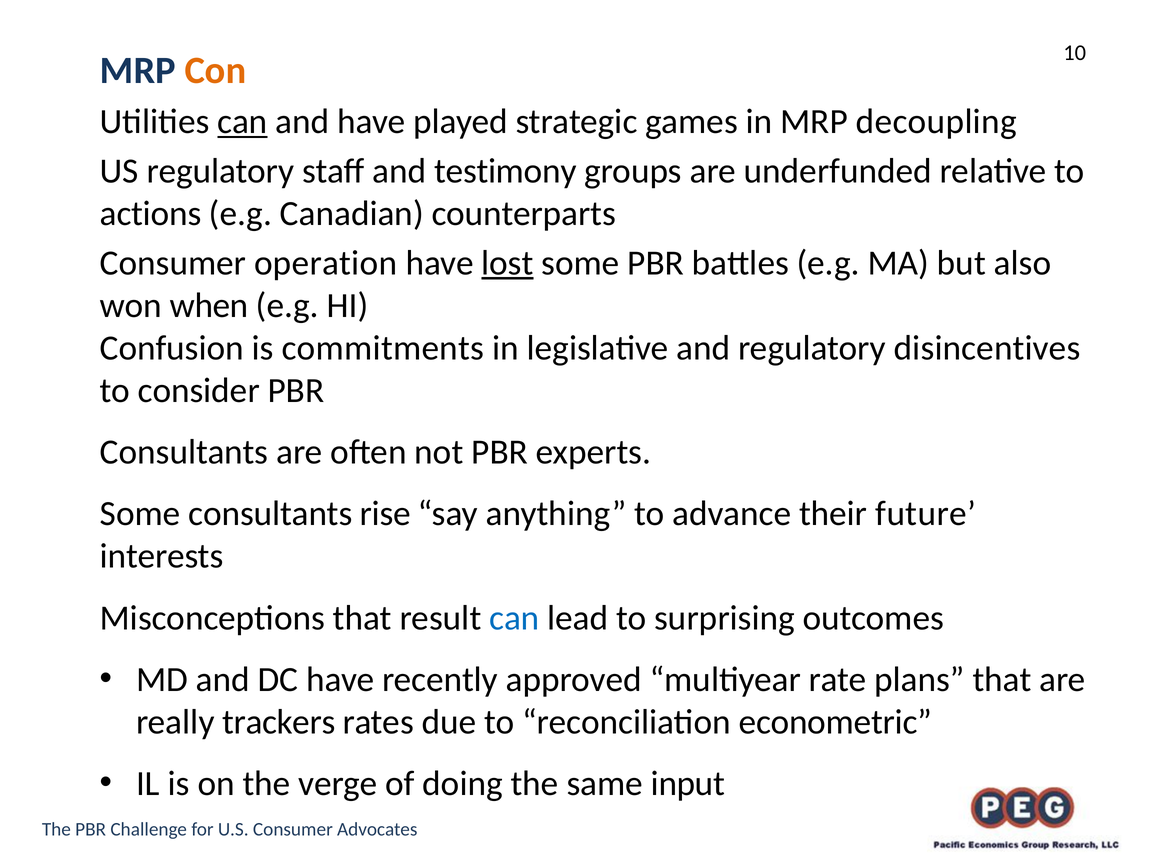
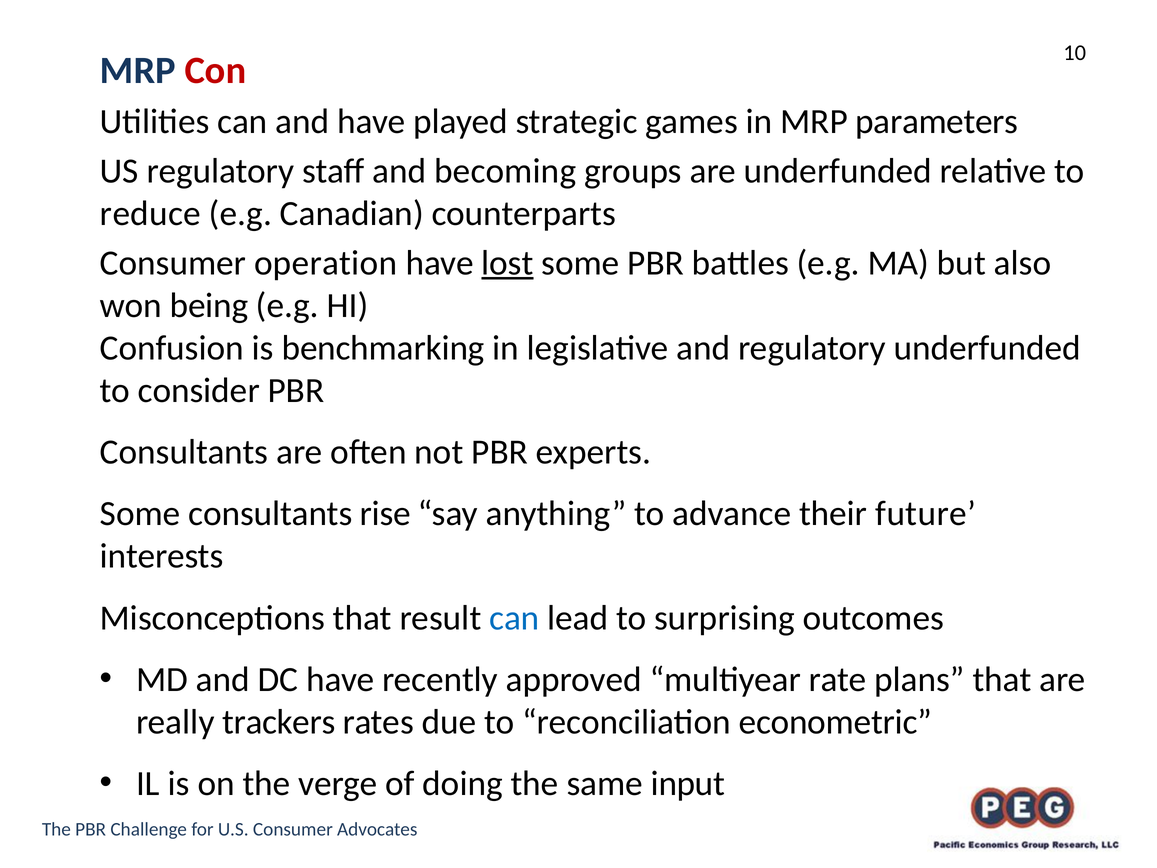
Con colour: orange -> red (215, 70)
can underline: present -> none (242, 122)
decoupling: decoupling -> parameters (937, 122)
testimony: testimony -> becoming (505, 171)
actions: actions -> reduce (150, 214)
when: when -> being (209, 305)
commitments: commitments -> benchmarking (383, 348)
regulatory disincentives: disincentives -> underfunded (987, 348)
